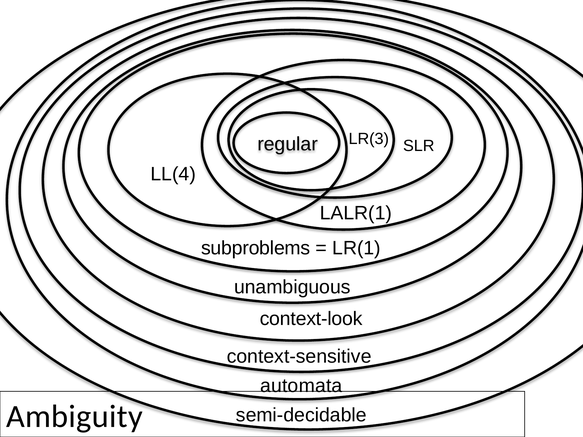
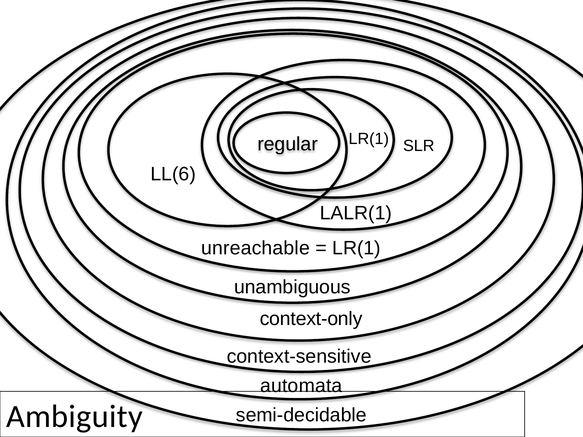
LR(3: LR(3 -> LR(1 (369, 139)
LL(4: LL(4 -> LL(6 (173, 174)
subproblems: subproblems -> unreachable (255, 248)
context-look: context-look -> context-only (311, 319)
